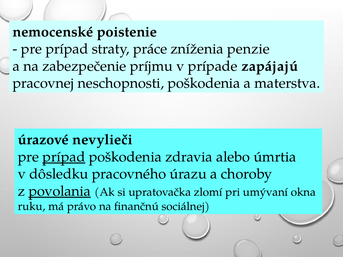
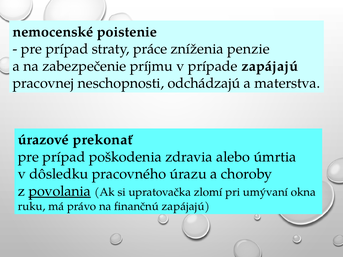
neschopnosti poškodenia: poškodenia -> odchádzajú (204, 83)
nevylieči: nevylieči -> prekonať (103, 140)
prípad underline: present -> none (64, 157)
finančnú sociálnej: sociálnej -> zapájajú (186, 207)
